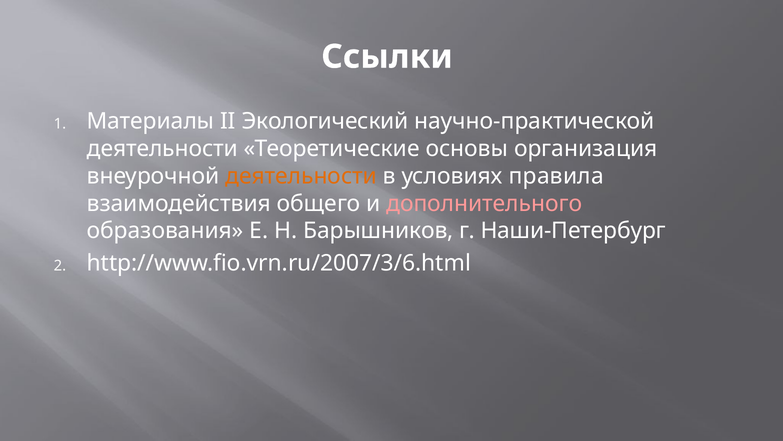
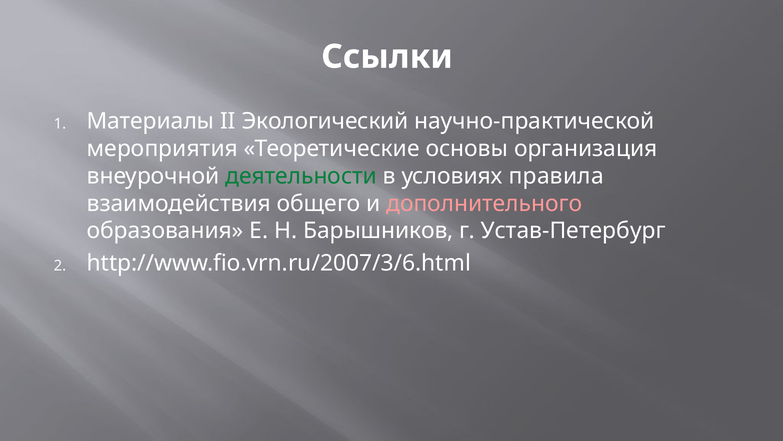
деятельности: деятельности -> мероприятия (162, 148)
деятельности colour: orange -> green (301, 176)
Наши-Петербург: Наши-Петербург -> Устав-Петербург (573, 231)
